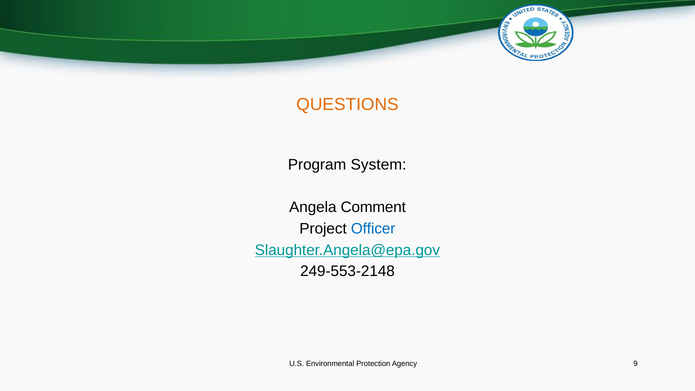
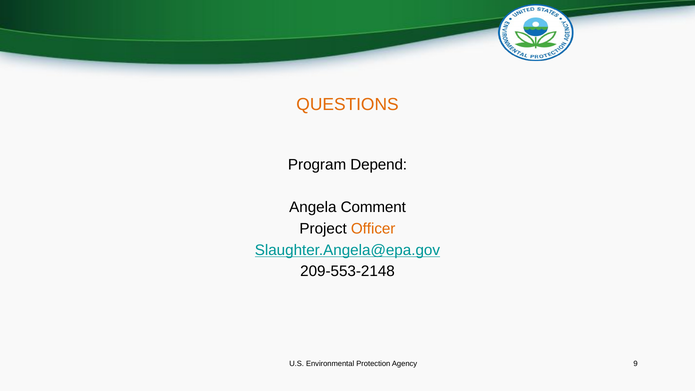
System: System -> Depend (379, 165)
Officer colour: blue -> orange (373, 229)
249-553-2148: 249-553-2148 -> 209-553-2148 (347, 271)
